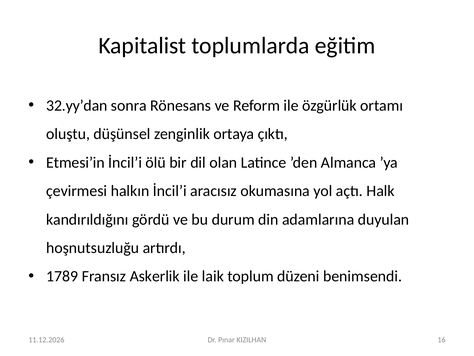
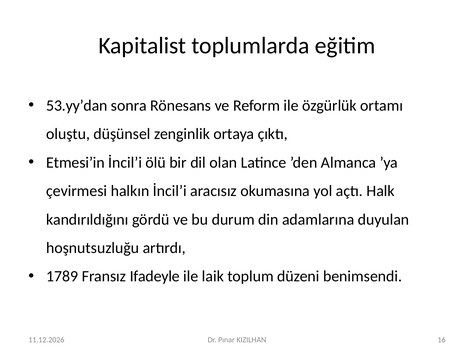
32.yy’dan: 32.yy’dan -> 53.yy’dan (77, 105)
Askerlik: Askerlik -> Ifadeyle (155, 276)
